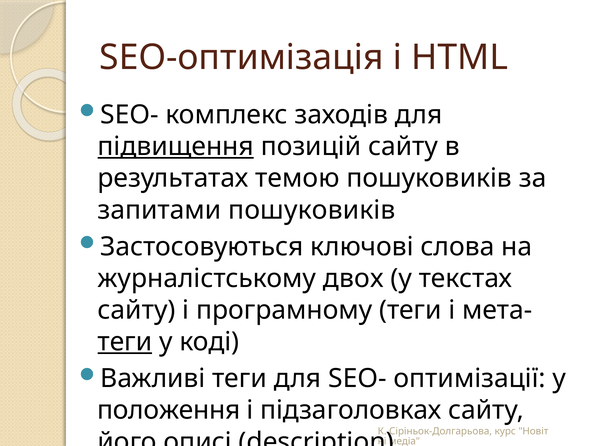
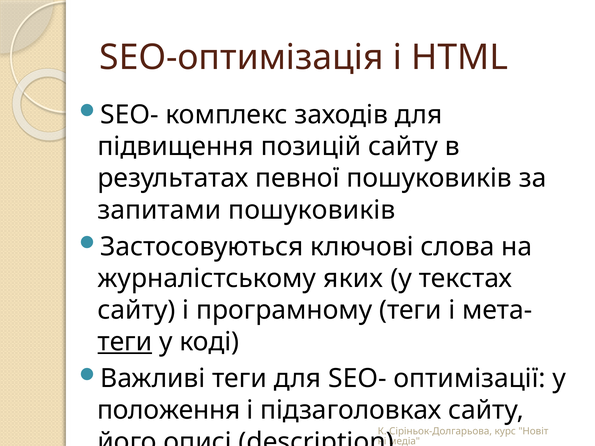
підвищення underline: present -> none (176, 147)
темою: темою -> певної (297, 178)
двох: двох -> яких (353, 279)
